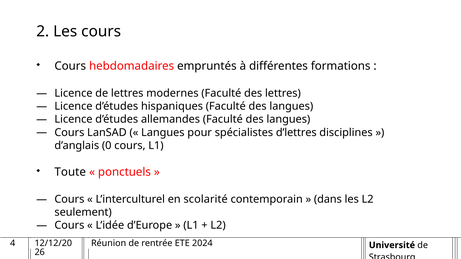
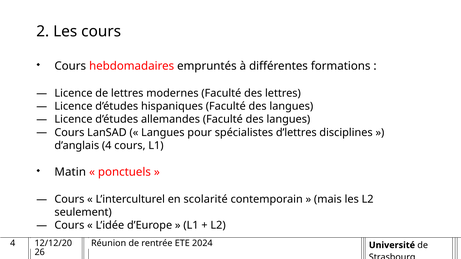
d’anglais 0: 0 -> 4 (107, 146)
Toute: Toute -> Matin (70, 172)
dans: dans -> mais (328, 199)
